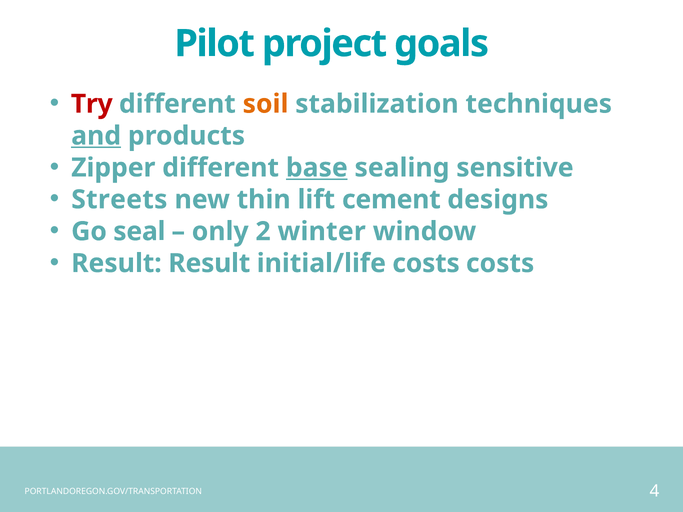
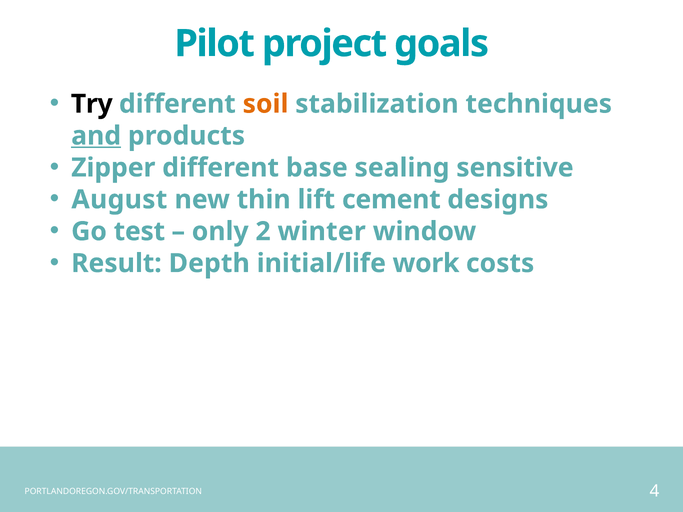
Try colour: red -> black (92, 104)
base underline: present -> none (317, 168)
Streets: Streets -> August (119, 200)
seal: seal -> test (139, 232)
Result Result: Result -> Depth (209, 263)
initial/life costs: costs -> work (426, 263)
